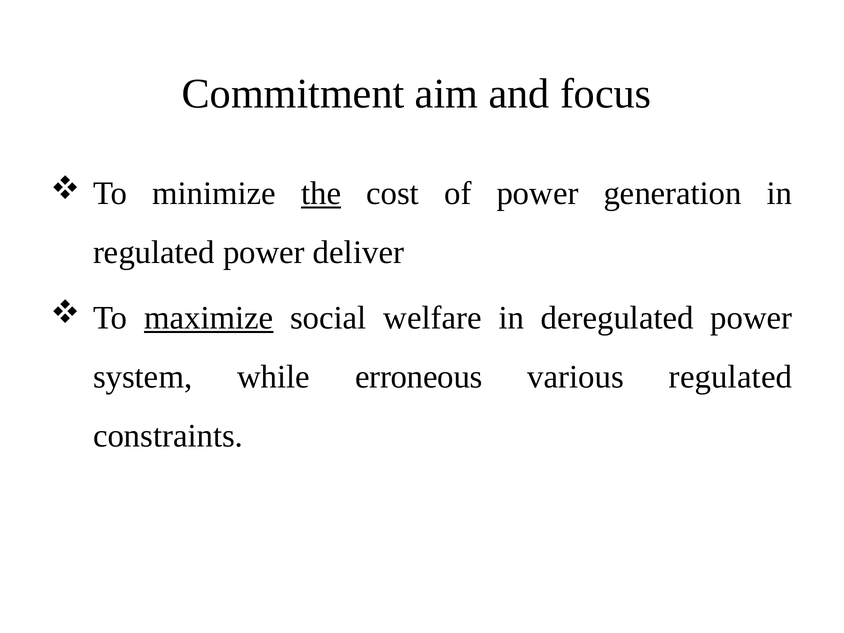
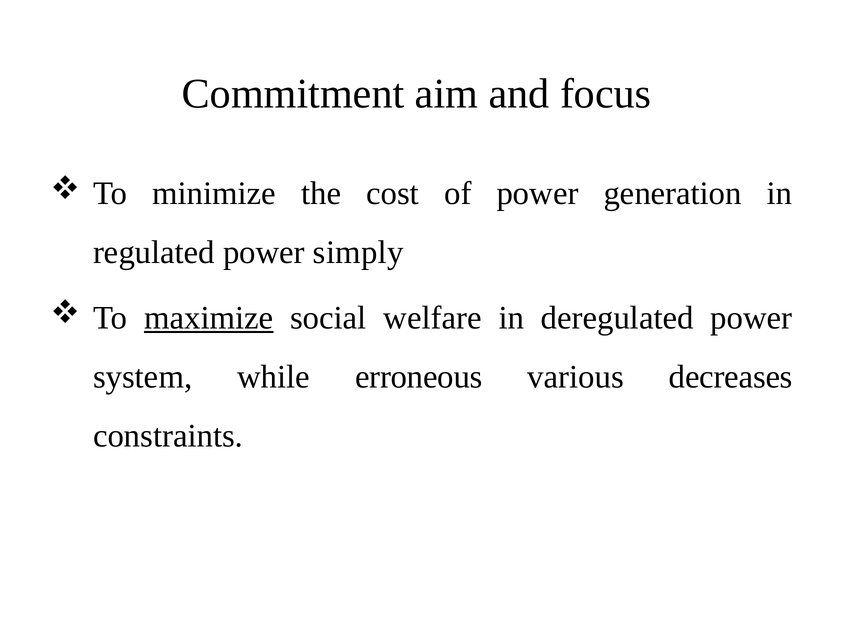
the underline: present -> none (321, 193)
deliver: deliver -> simply (358, 252)
various regulated: regulated -> decreases (731, 377)
